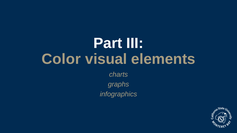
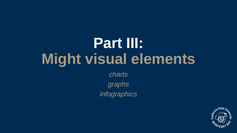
Color: Color -> Might (61, 59)
